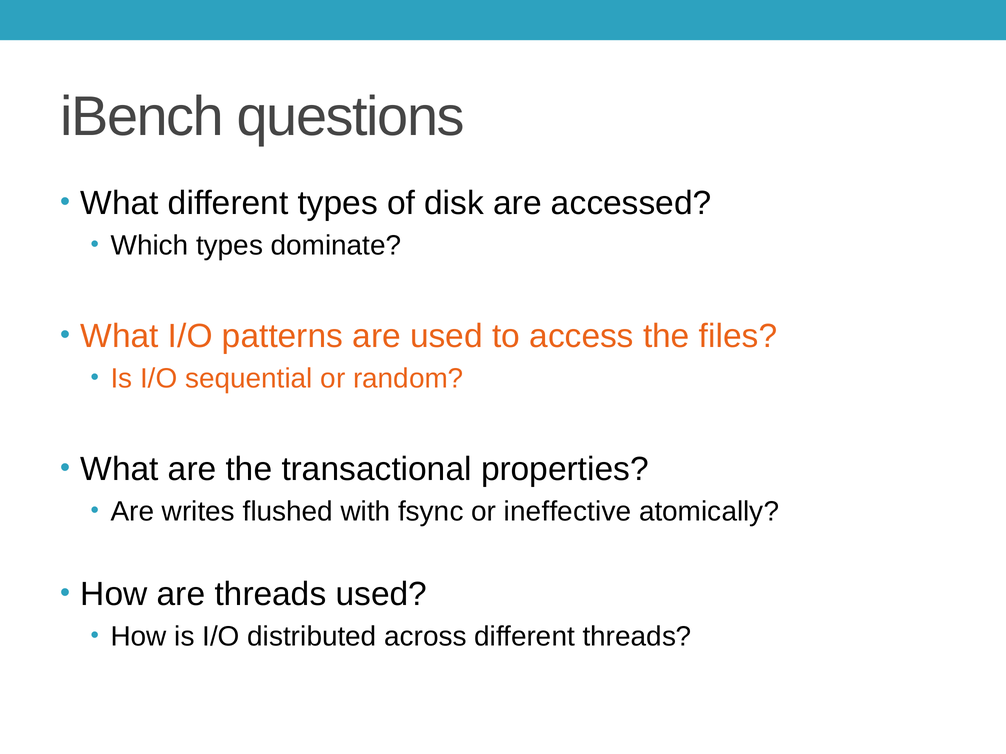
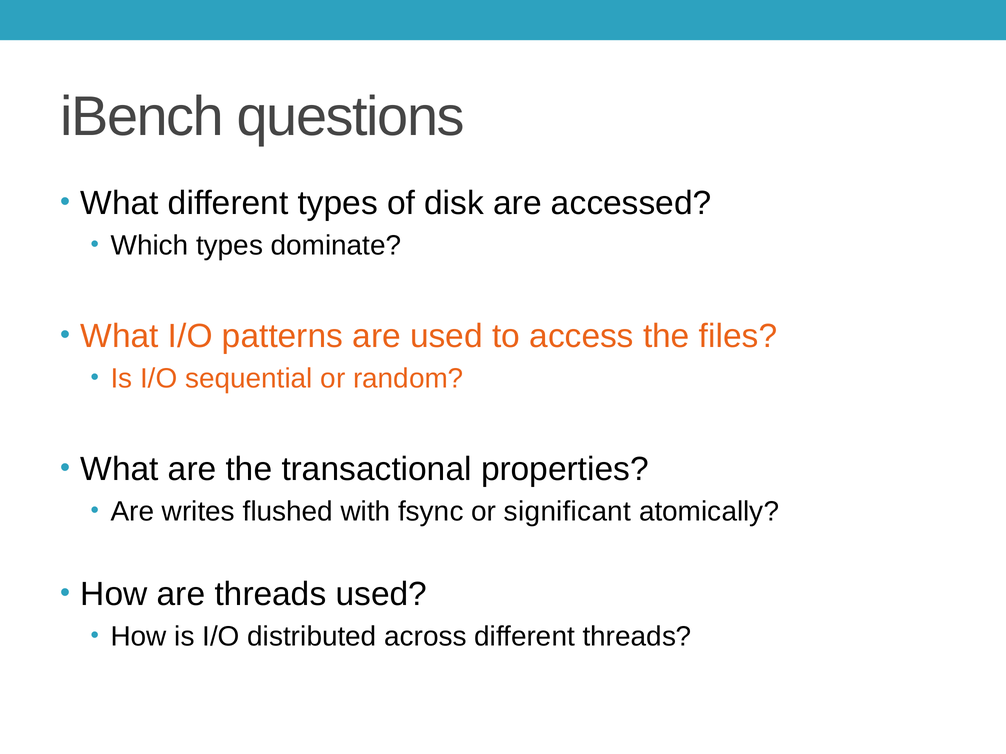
ineffective: ineffective -> significant (567, 512)
